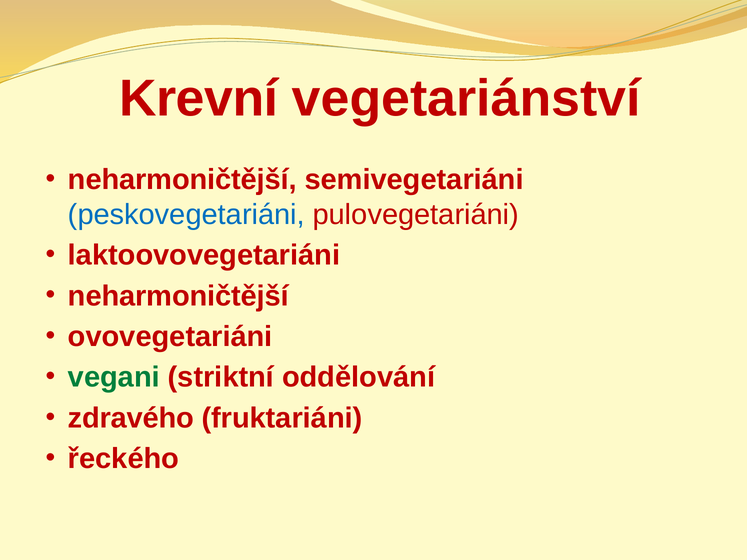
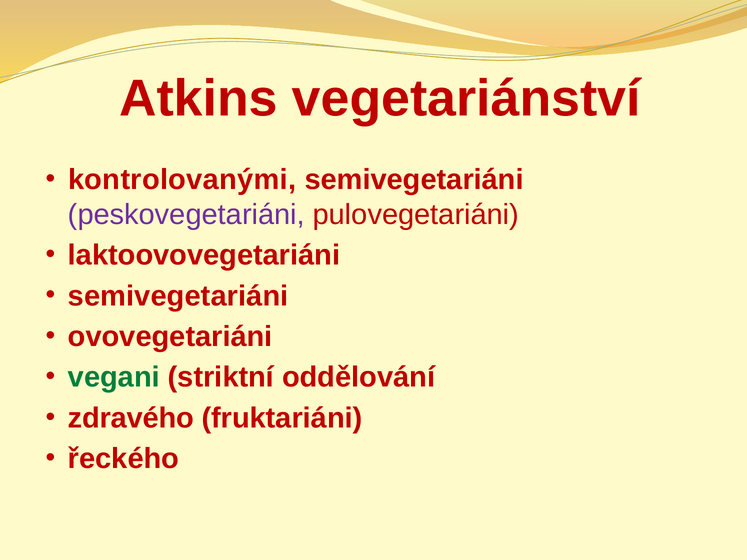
Krevní: Krevní -> Atkins (198, 99)
neharmoničtější: neharmoničtější -> kontrolovanými (182, 180)
peskovegetariáni colour: blue -> purple (186, 215)
neharmoničtější: neharmoničtější -> semivegetariáni (178, 296)
